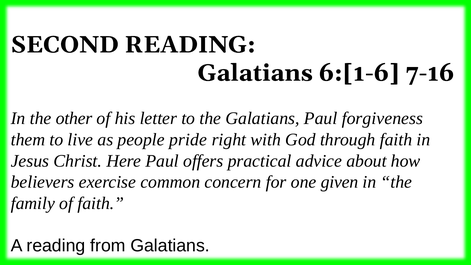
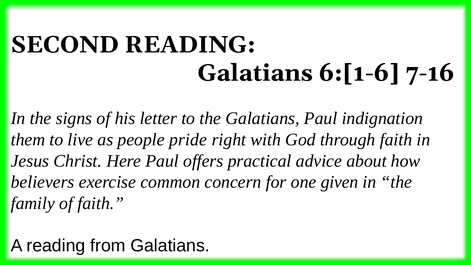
other: other -> signs (74, 118)
forgiveness: forgiveness -> indignation (382, 118)
